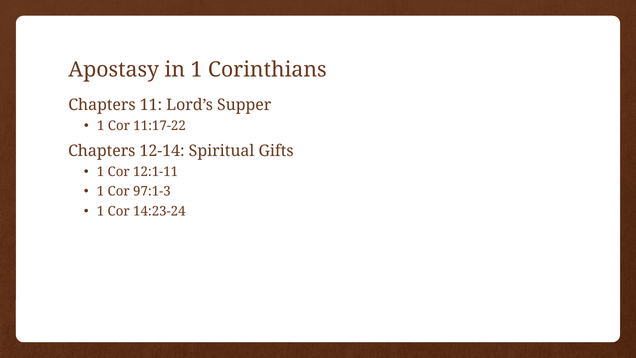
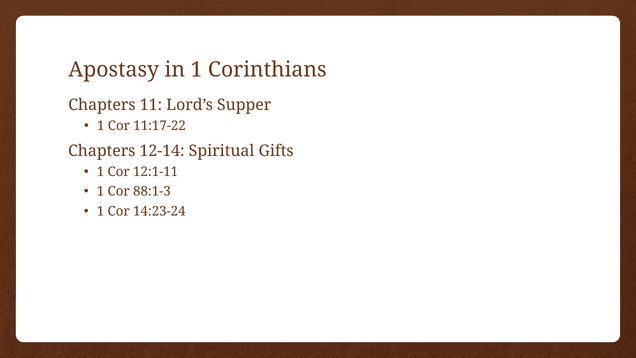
97:1-3: 97:1-3 -> 88:1-3 (152, 191)
